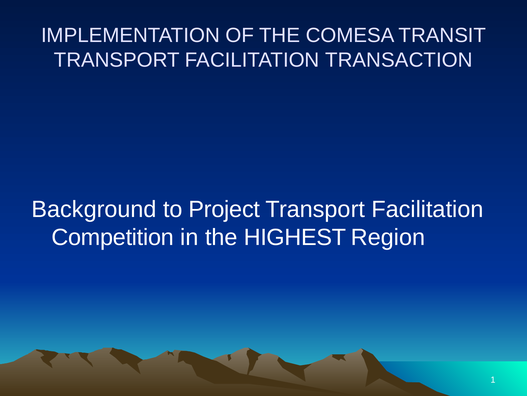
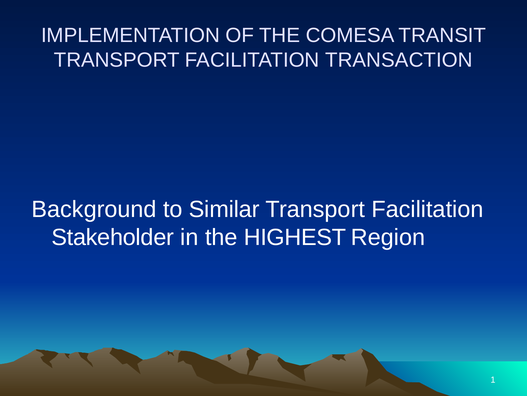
Project: Project -> Similar (224, 209)
Competition: Competition -> Stakeholder (113, 237)
